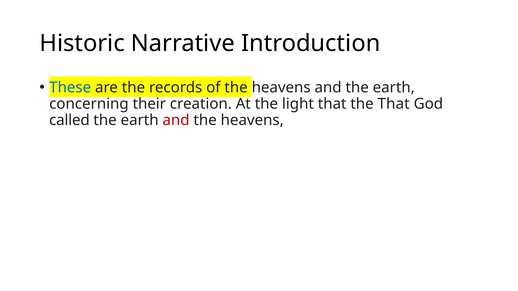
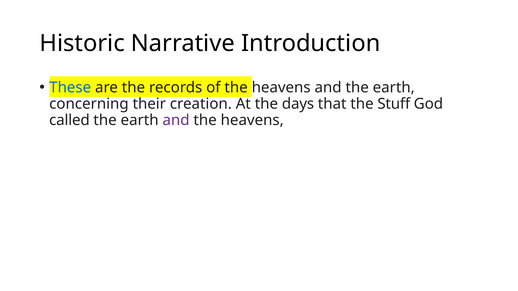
light: light -> days (298, 104)
the That: That -> Stuff (394, 104)
and colour: red -> purple (176, 120)
